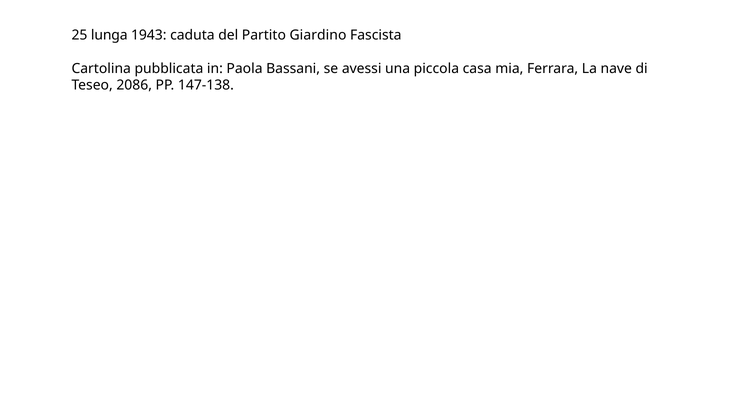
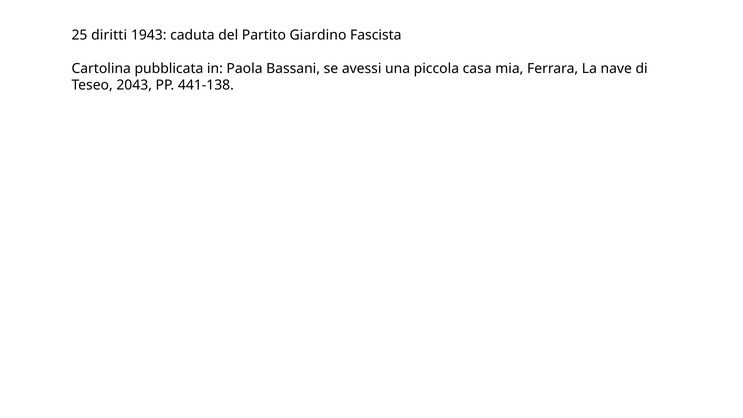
lunga: lunga -> diritti (109, 35)
2086: 2086 -> 2043 (134, 85)
147-138: 147-138 -> 441-138 (206, 85)
